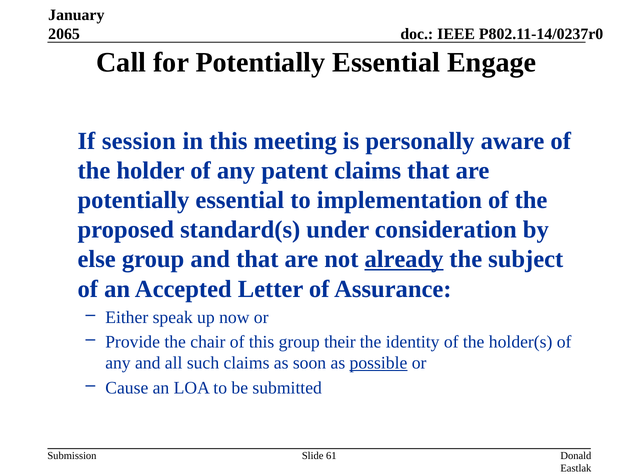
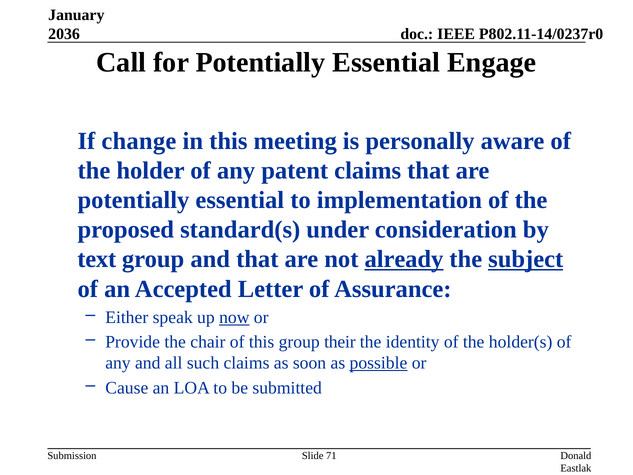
2065: 2065 -> 2036 (64, 34)
session: session -> change (139, 141)
else: else -> text (97, 259)
subject underline: none -> present (526, 259)
now underline: none -> present (234, 317)
61: 61 -> 71 (331, 455)
